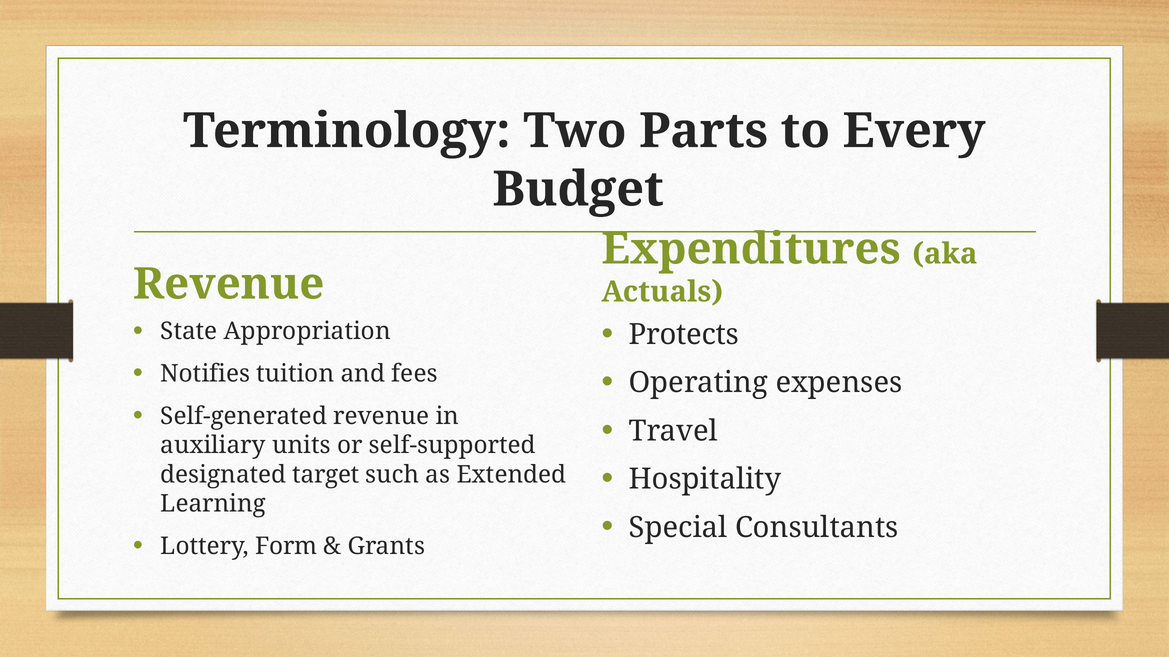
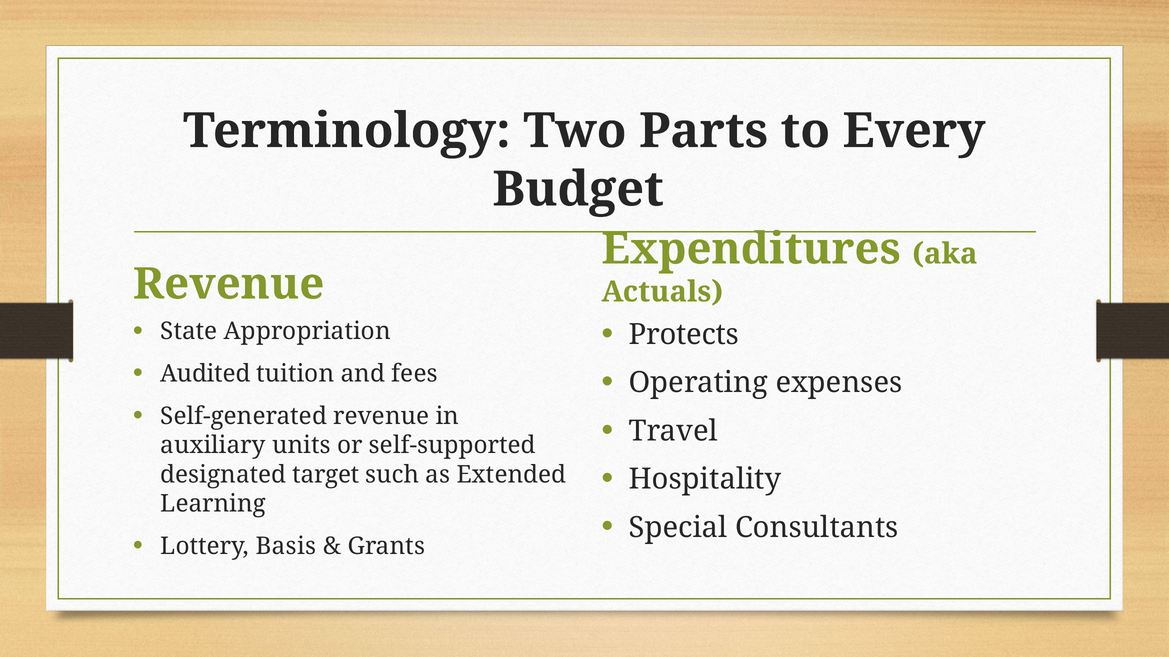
Notifies: Notifies -> Audited (205, 374)
Form: Form -> Basis (286, 547)
